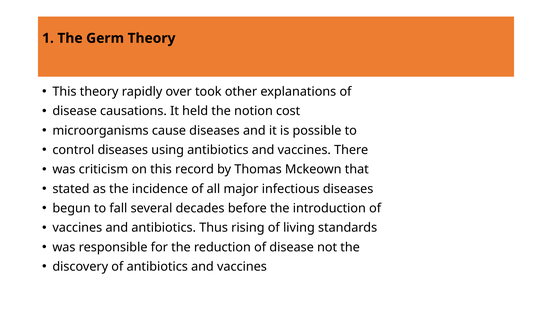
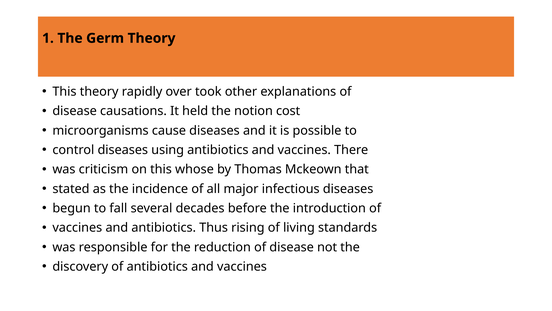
record: record -> whose (194, 169)
